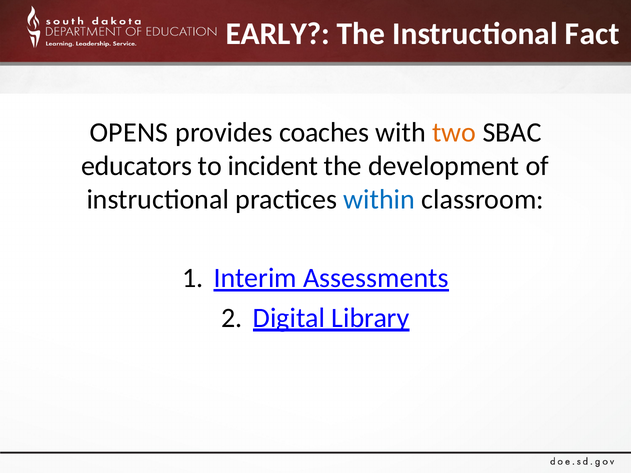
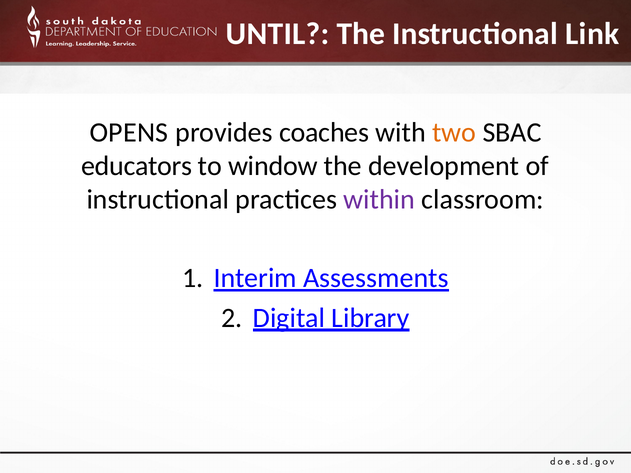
EARLY: EARLY -> UNTIL (278, 34)
Fact: Fact -> Link (592, 34)
incident: incident -> window (273, 166)
within colour: blue -> purple (379, 200)
